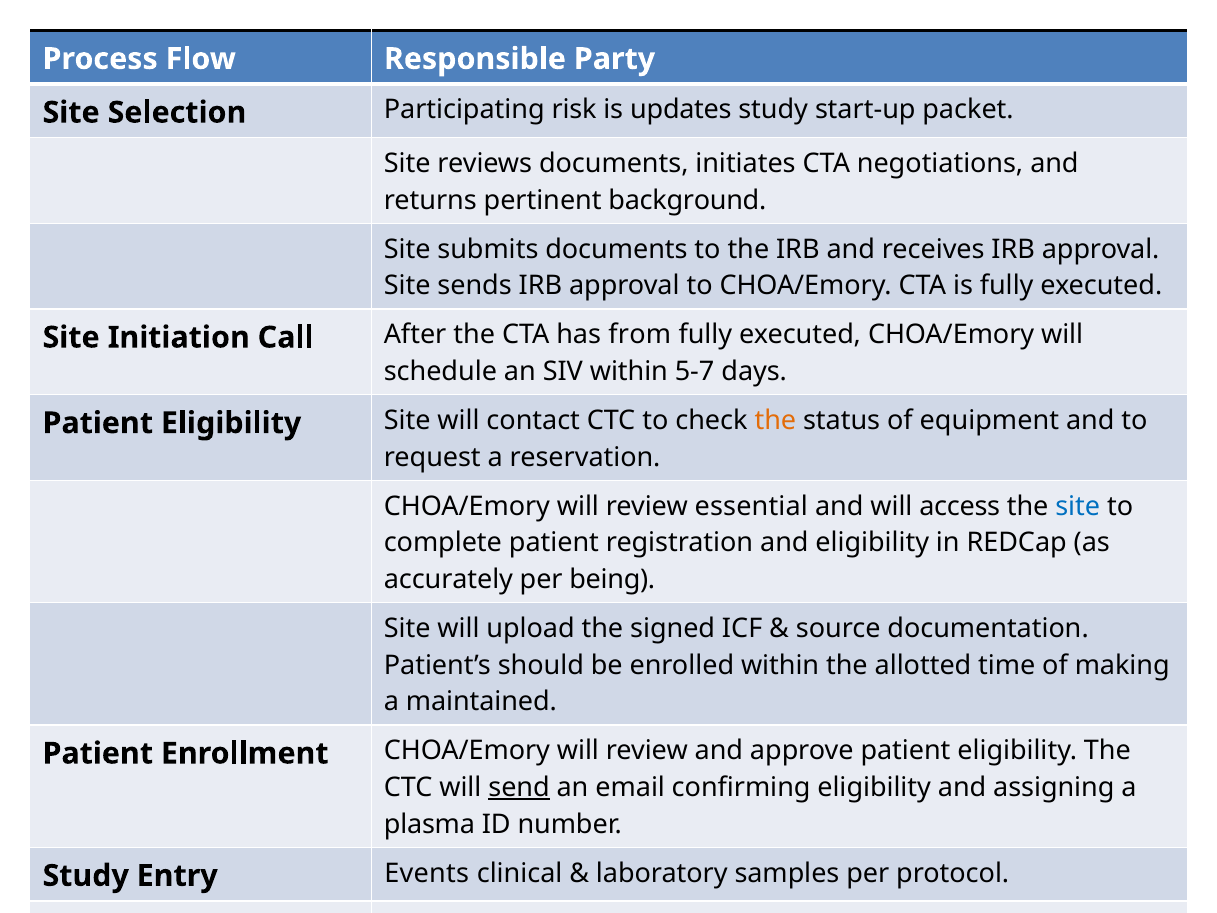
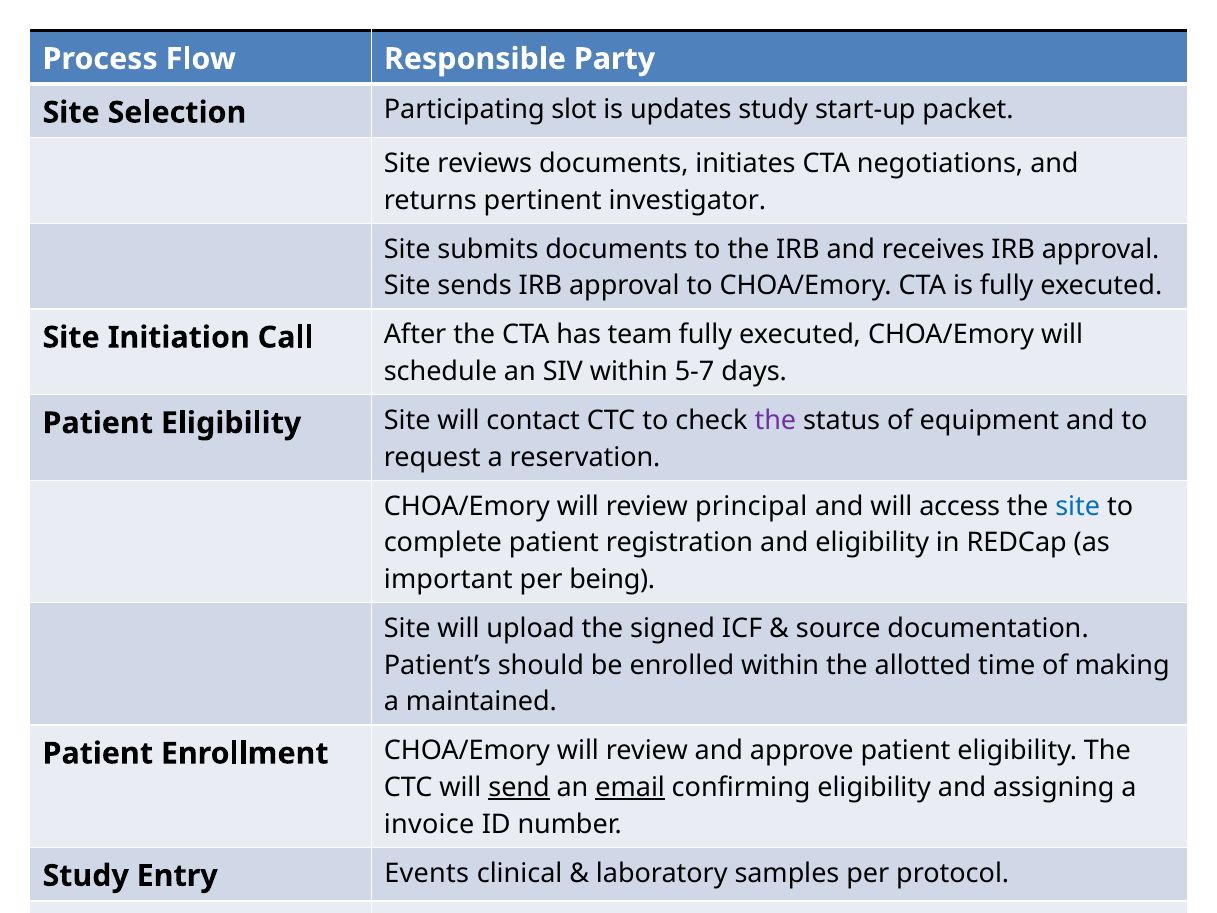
risk: risk -> slot (574, 110)
background: background -> investigator (687, 200)
from: from -> team (640, 335)
the colour: orange -> purple (775, 420)
essential: essential -> principal (751, 506)
accurately: accurately -> important (448, 580)
email underline: none -> present (630, 787)
plasma: plasma -> invoice (429, 824)
